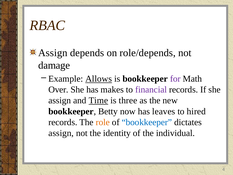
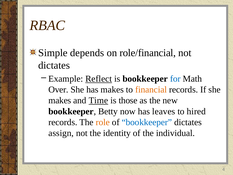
Assign: Assign -> Simple (53, 53)
role/depends: role/depends -> role/financial (148, 53)
damage: damage -> dictates (54, 65)
Allows: Allows -> Reflect (99, 79)
for colour: purple -> blue (175, 79)
financial colour: purple -> orange (151, 89)
assign: assign -> makes (60, 100)
three: three -> those (128, 100)
